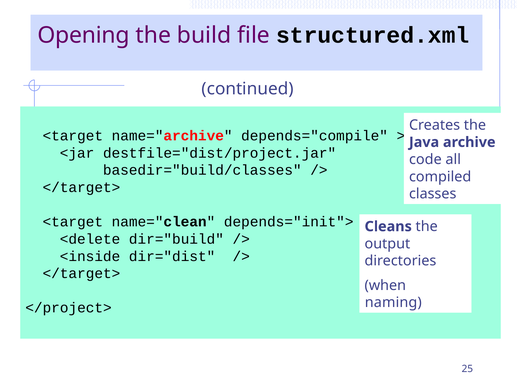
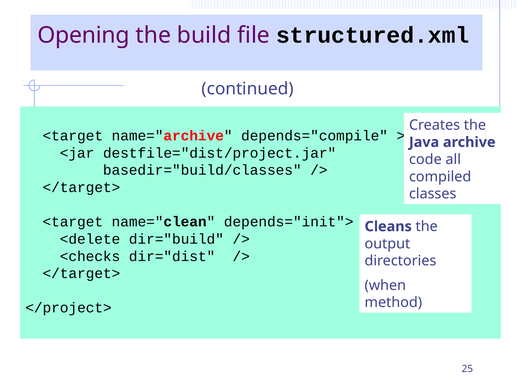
<inside: <inside -> <checks (90, 257)
naming: naming -> method (393, 303)
